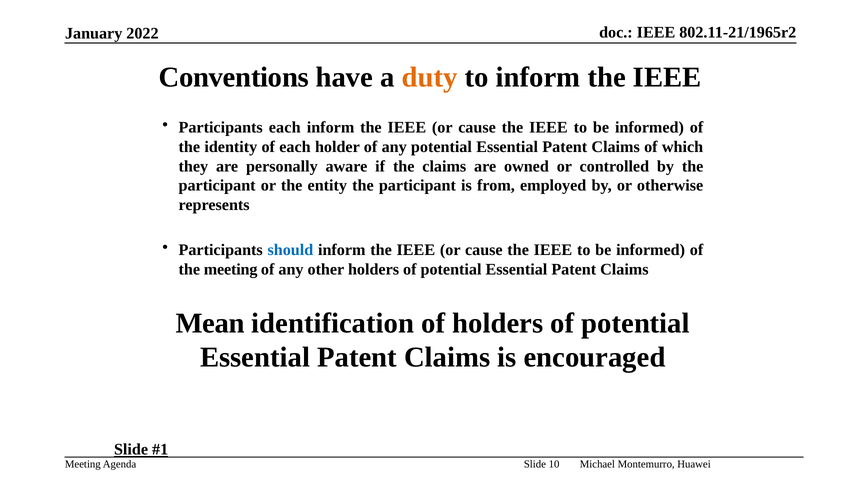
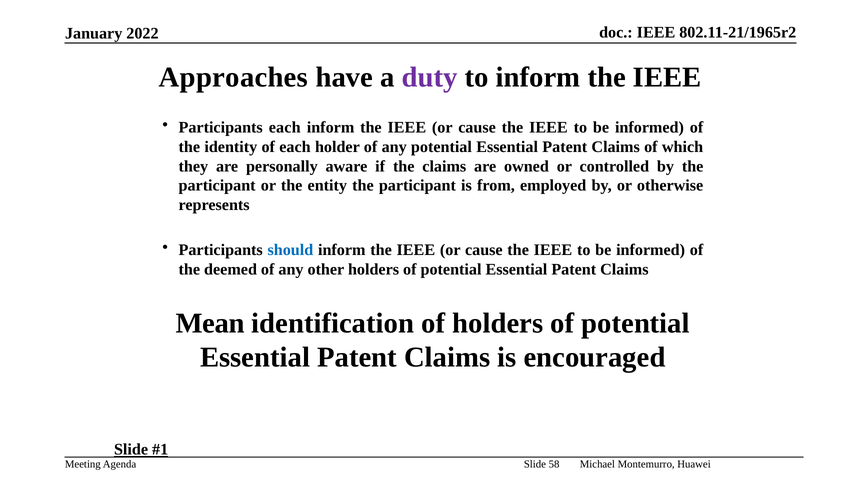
Conventions: Conventions -> Approaches (233, 77)
duty colour: orange -> purple (430, 77)
the meeting: meeting -> deemed (231, 270)
10: 10 -> 58 (554, 464)
